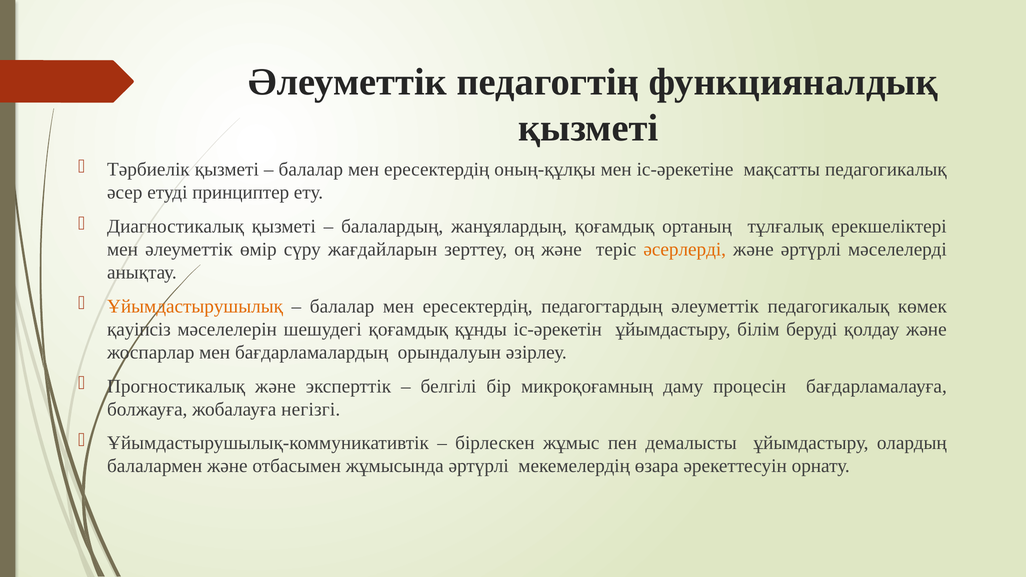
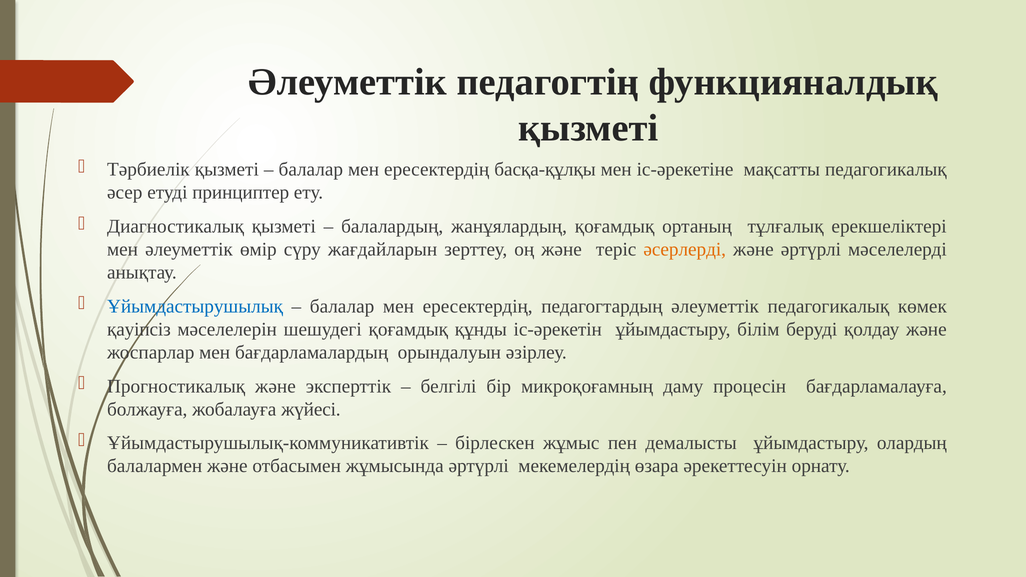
оның-құлқы: оның-құлқы -> басқа-құлқы (545, 170)
Ұйымдастырушылық colour: orange -> blue (195, 306)
негізгі: негізгі -> жүйесі (311, 409)
